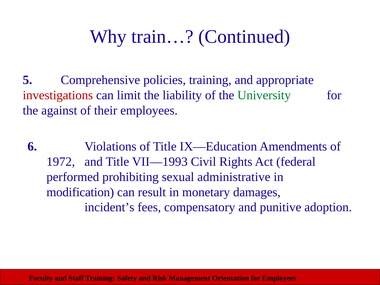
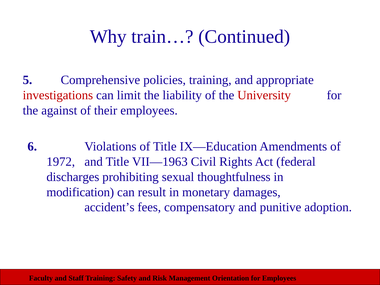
University colour: green -> red (264, 95)
VII—1993: VII—1993 -> VII—1963 (160, 162)
performed: performed -> discharges (73, 177)
administrative: administrative -> thoughtfulness (234, 177)
incident’s: incident’s -> accident’s (109, 207)
